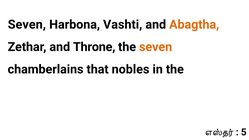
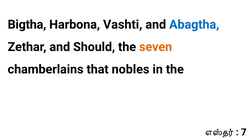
Seven: Seven -> Bigtha (27, 25)
Abagtha colour: orange -> blue (194, 25)
Throne: Throne -> Should (94, 47)
5: 5 -> 7 (244, 132)
